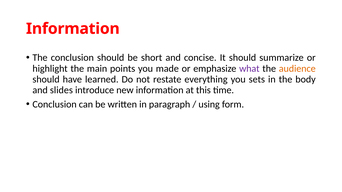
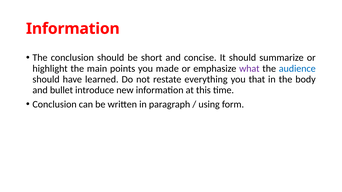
audience colour: orange -> blue (297, 69)
sets: sets -> that (257, 79)
slides: slides -> bullet (61, 90)
